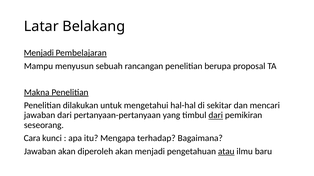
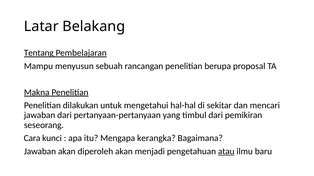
Menjadi: Menjadi -> Tentang (39, 53)
dari underline: present -> none (216, 116)
terhadap: terhadap -> kerangka (156, 139)
